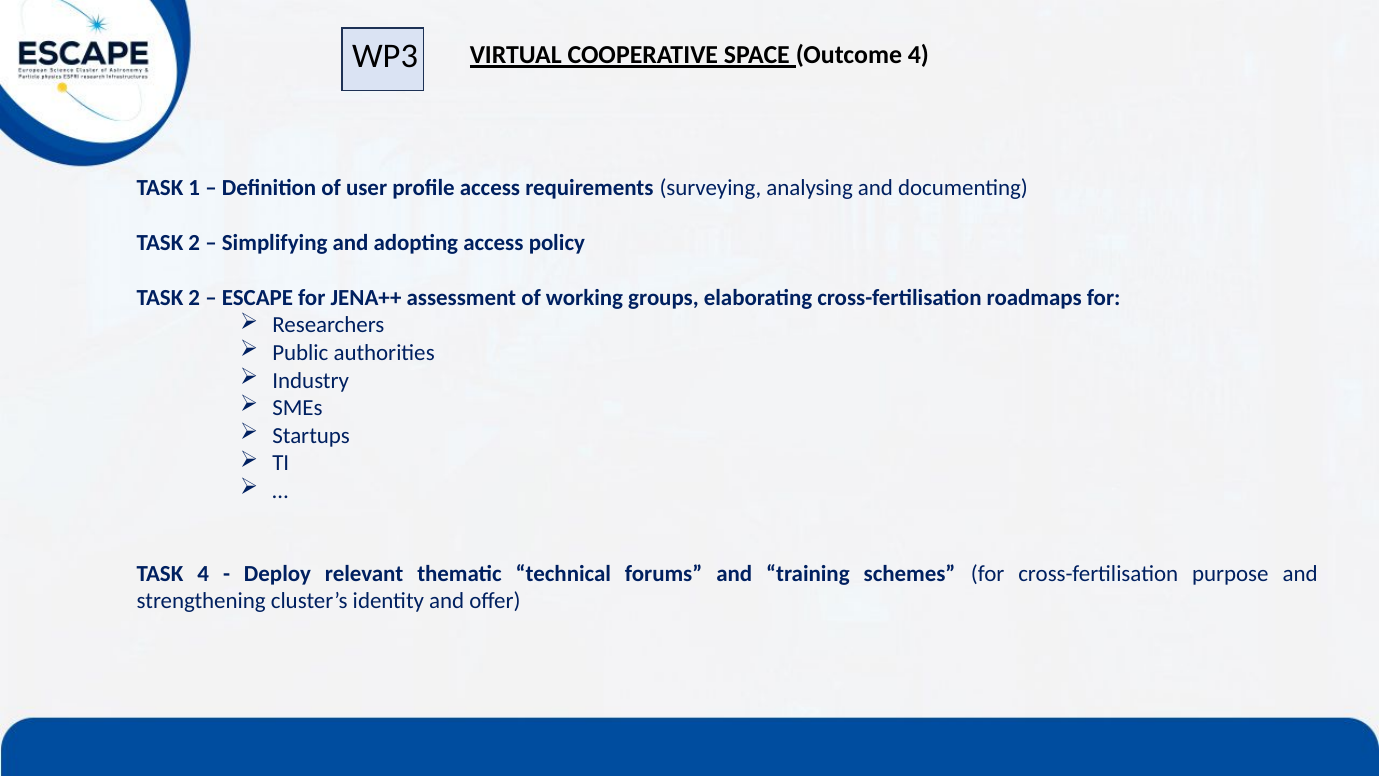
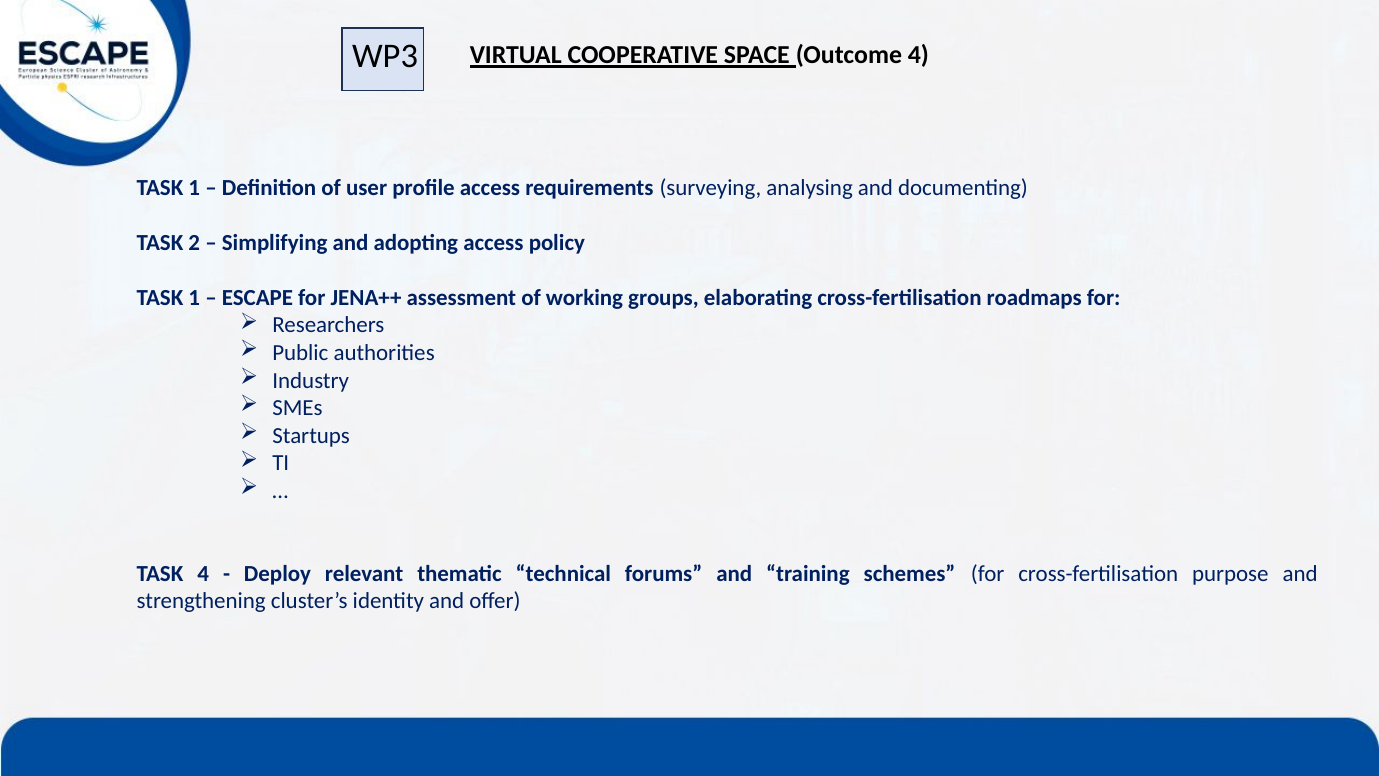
2: 2 -> 1 (194, 298)
